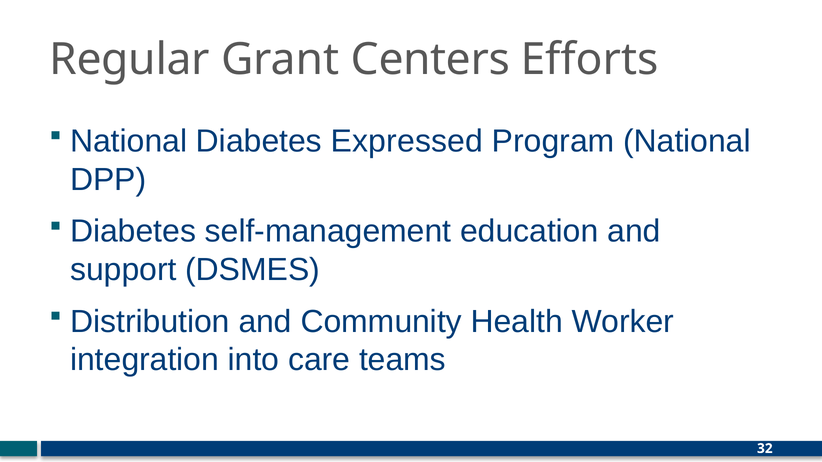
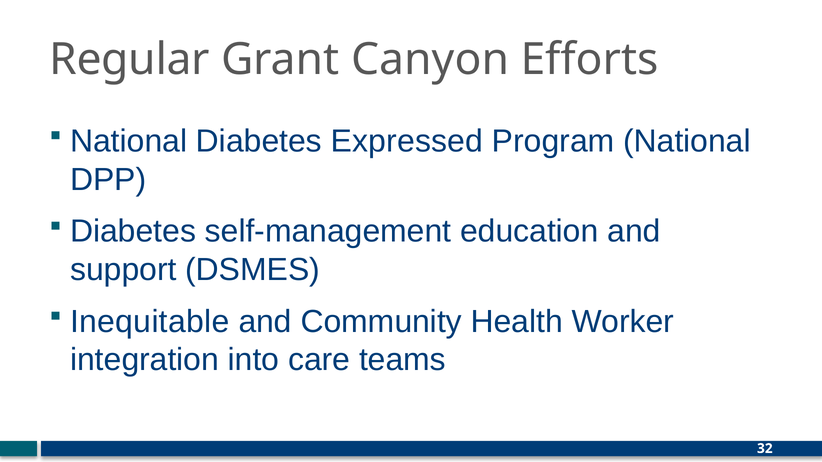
Centers: Centers -> Canyon (430, 60)
Distribution: Distribution -> Inequitable (150, 322)
